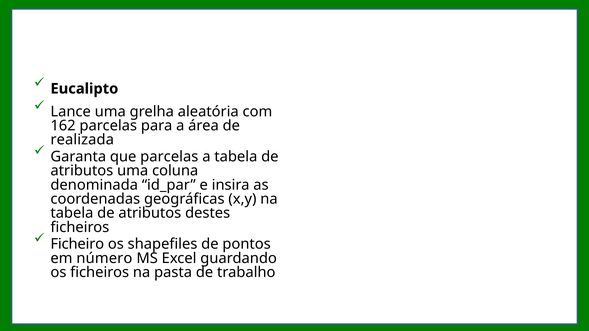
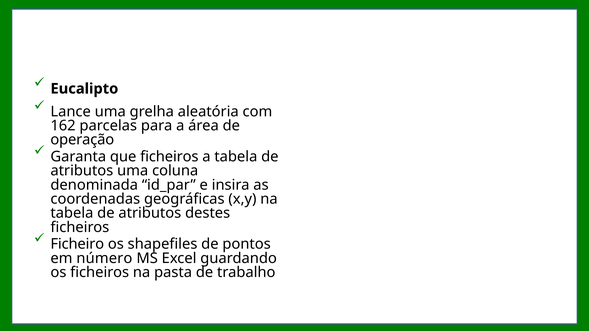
realizada: realizada -> operação (82, 140)
que parcelas: parcelas -> ficheiros (169, 157)
